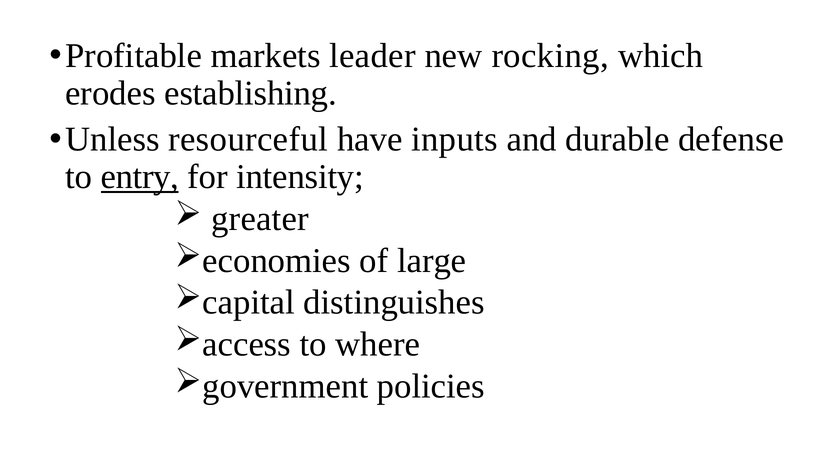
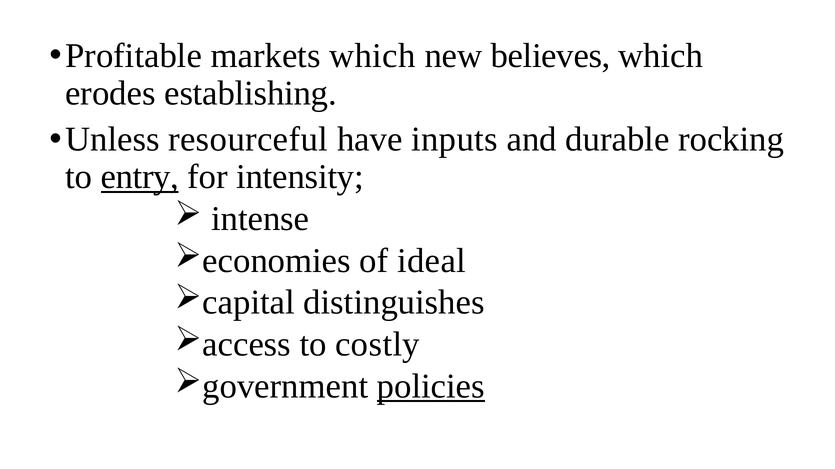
markets leader: leader -> which (372, 56)
rocking: rocking -> believes (551, 56)
defense: defense -> rocking (731, 140)
greater: greater -> intense (260, 219)
large: large -> ideal (432, 261)
where: where -> costly (378, 345)
policies underline: none -> present (431, 387)
